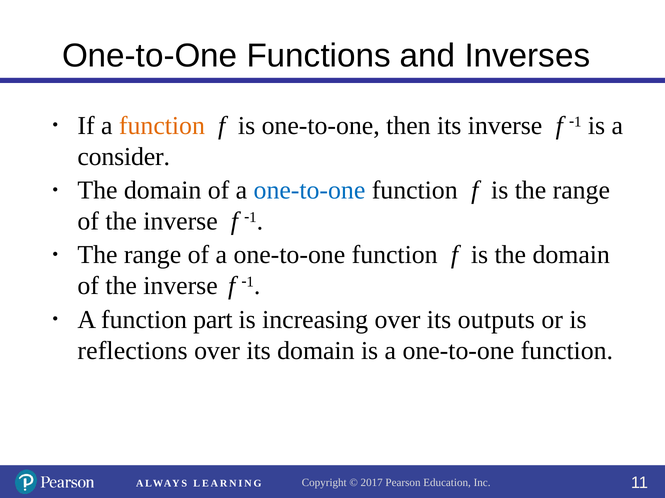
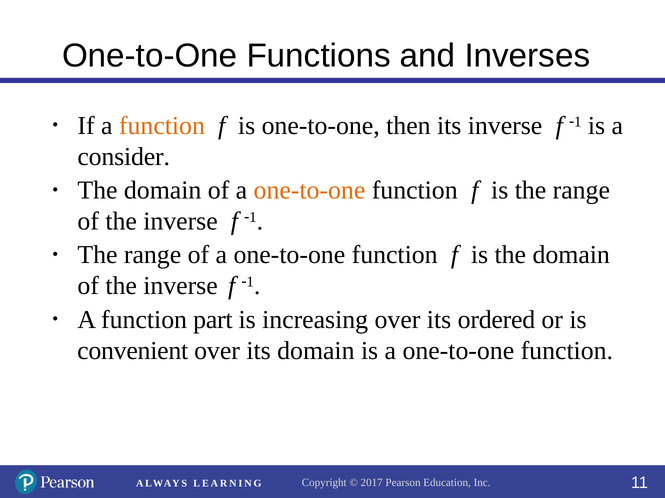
one-to-one colour: blue -> orange (309, 191)
outputs: outputs -> ordered (496, 320)
reflections: reflections -> convenient (133, 351)
